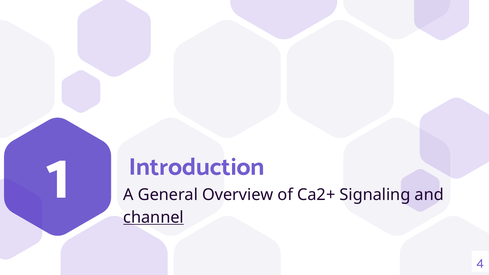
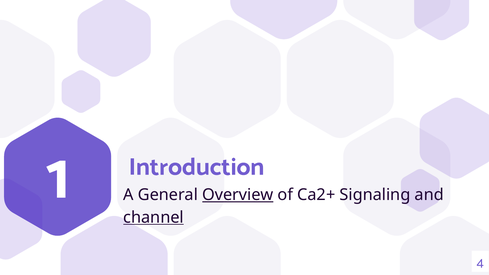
Overview underline: none -> present (238, 195)
